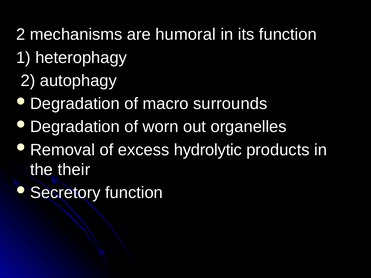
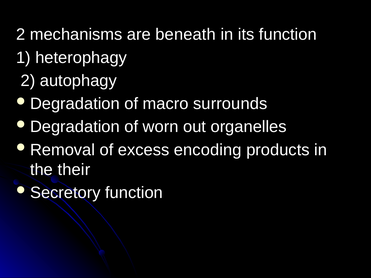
humoral: humoral -> beneath (186, 35)
hydrolytic: hydrolytic -> encoding (208, 150)
